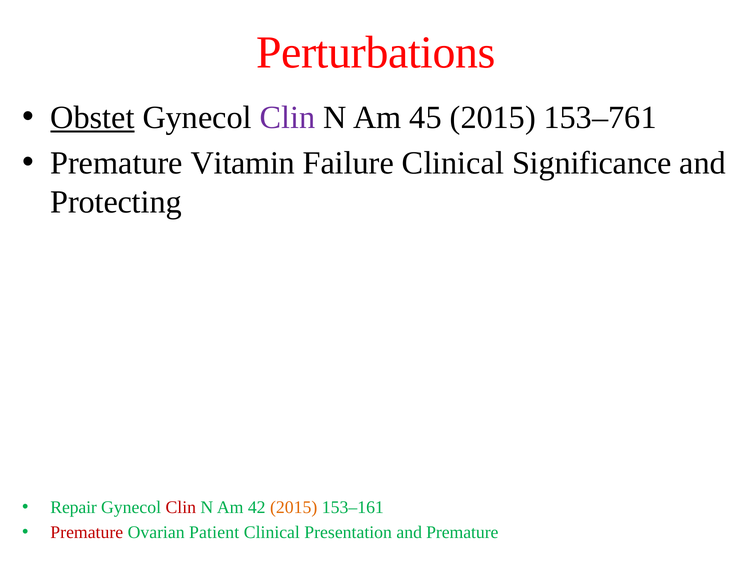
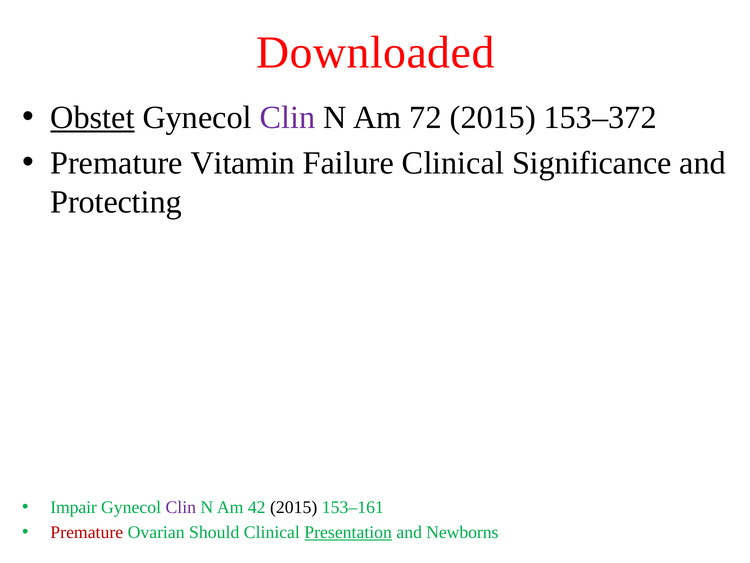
Perturbations: Perturbations -> Downloaded (375, 52)
45: 45 -> 72 (426, 118)
153–761: 153–761 -> 153–372 (600, 118)
Repair: Repair -> Impair (74, 507)
Clin colour: red -> purple (181, 507)
2015 colour: orange -> black (294, 507)
Patient: Patient -> Should (214, 532)
Presentation underline: none -> present (348, 532)
and Premature: Premature -> Newborns (462, 532)
